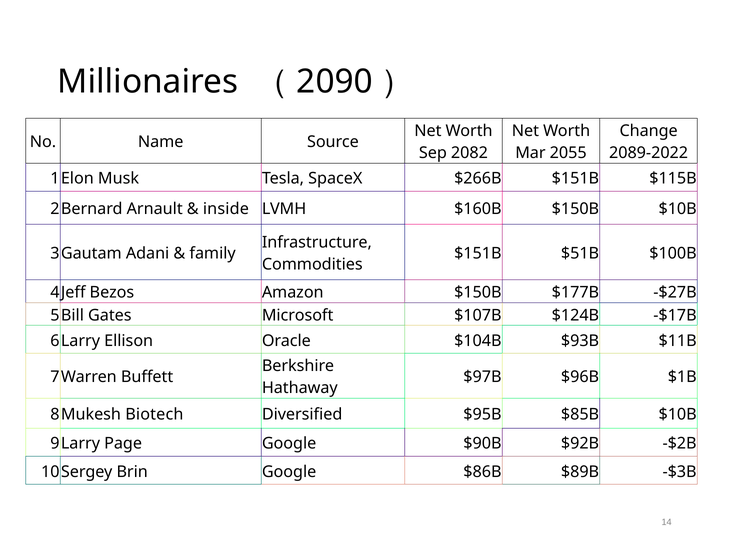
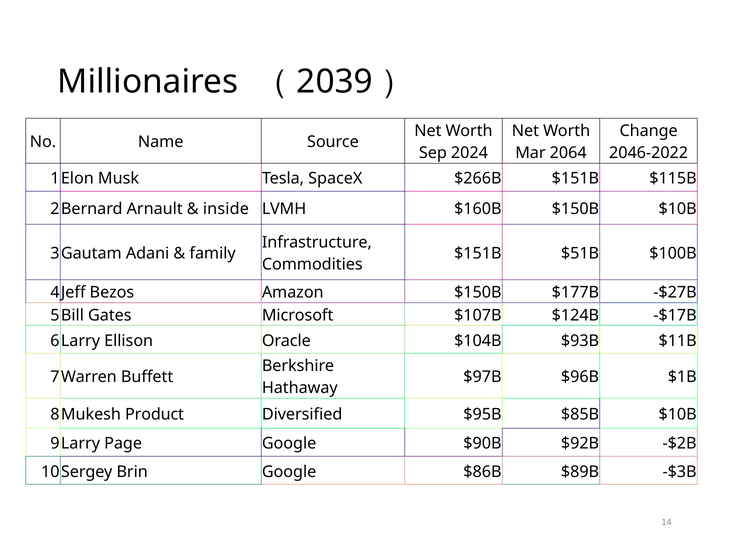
2090: 2090 -> 2039 (335, 82)
2082: 2082 -> 2024 (469, 153)
2055: 2055 -> 2064 (568, 153)
2089-2022: 2089-2022 -> 2046-2022 (649, 153)
Biotech: Biotech -> Product (155, 414)
